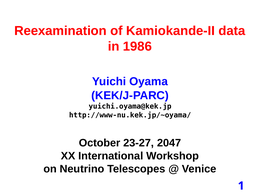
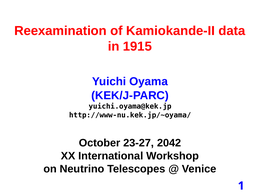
1986: 1986 -> 1915 (137, 46)
2047: 2047 -> 2042 (169, 143)
